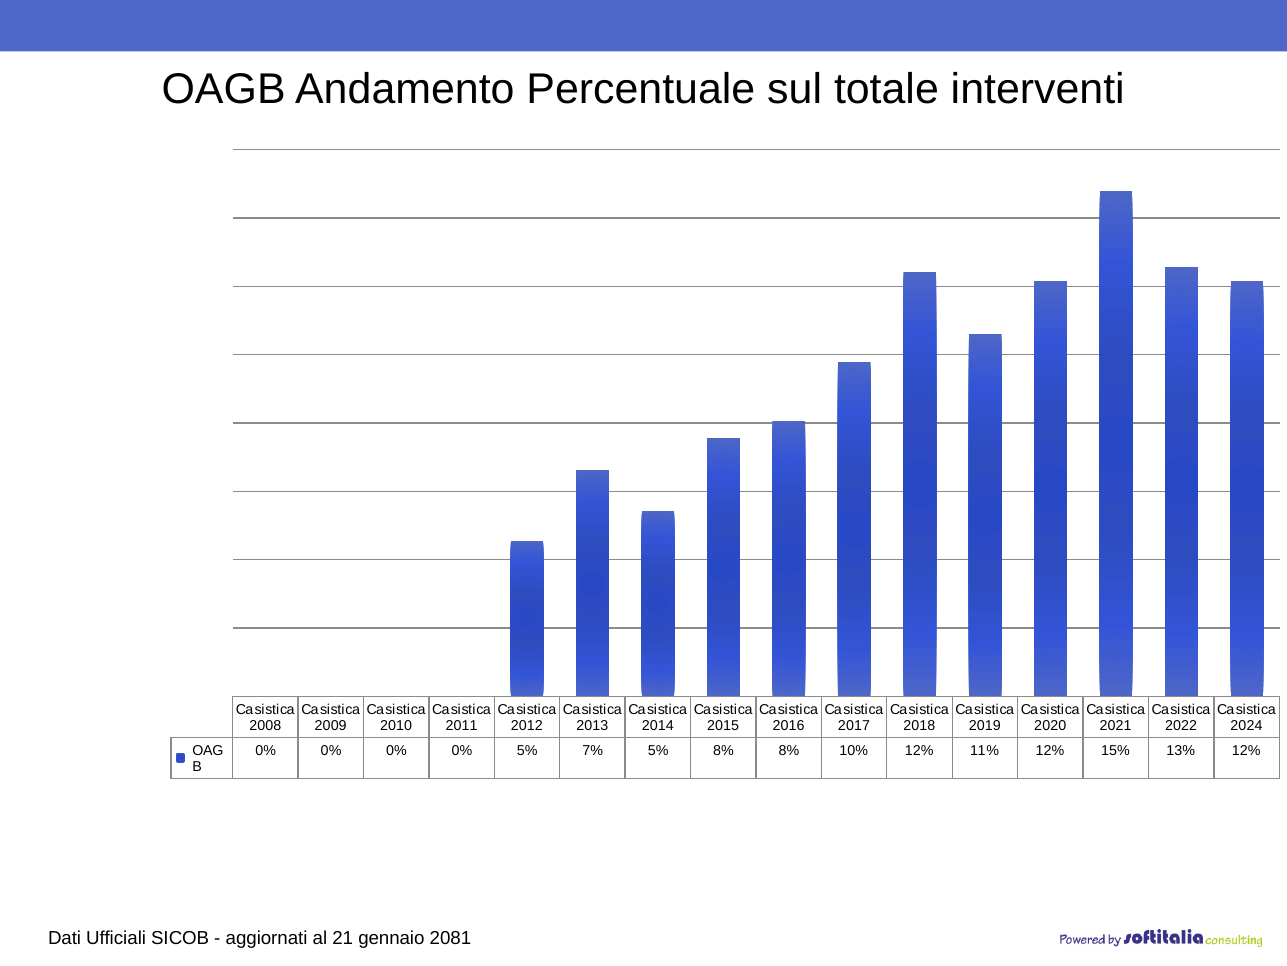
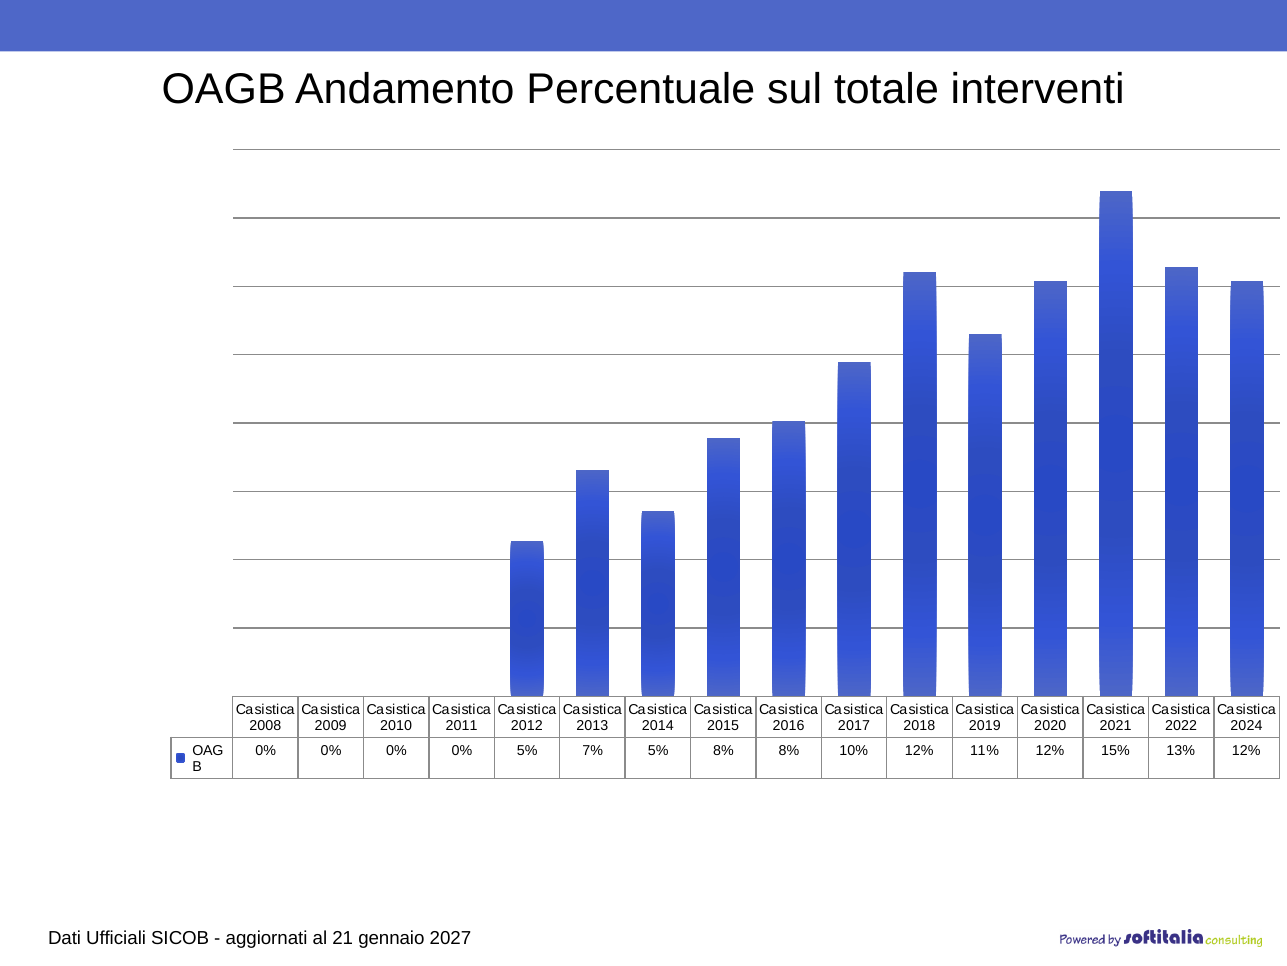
2081: 2081 -> 2027 (450, 937)
